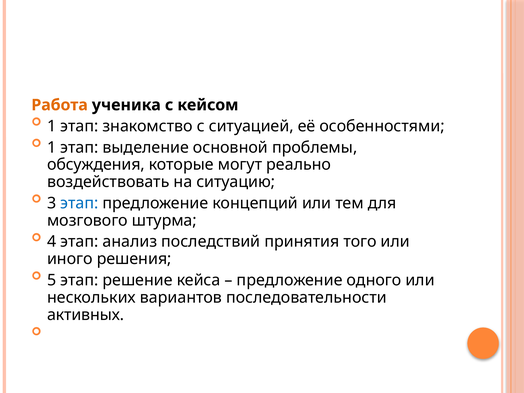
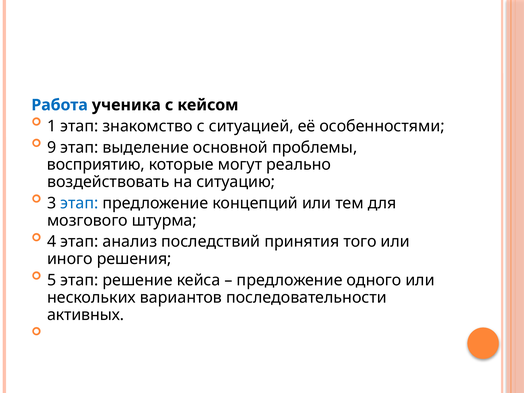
Работа colour: orange -> blue (60, 105)
1: 1 -> 9 (52, 147)
обсуждения: обсуждения -> восприятию (96, 165)
